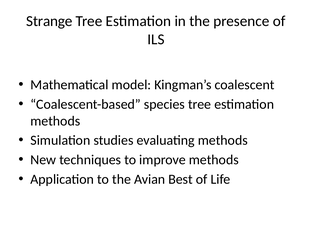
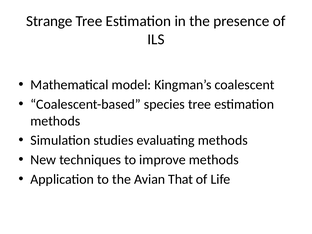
Best: Best -> That (181, 179)
